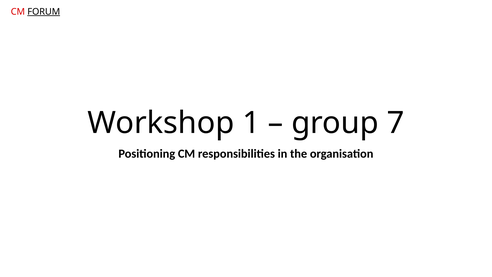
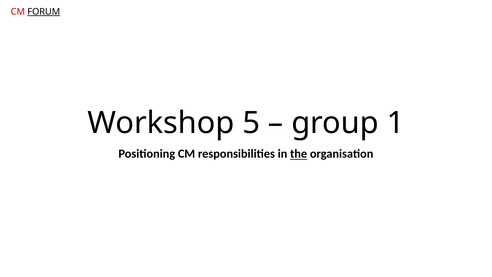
1: 1 -> 5 (251, 123)
7: 7 -> 1 (396, 123)
the underline: none -> present (299, 154)
